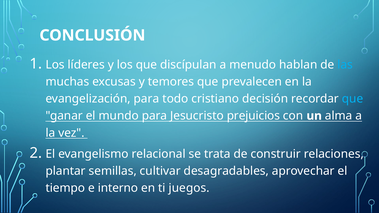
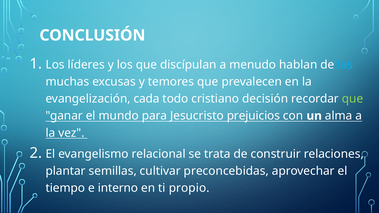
evangelización para: para -> cada (147, 99)
que colour: light blue -> light green (353, 99)
desagradables: desagradables -> preconcebidas (226, 171)
juegos: juegos -> propio (189, 188)
